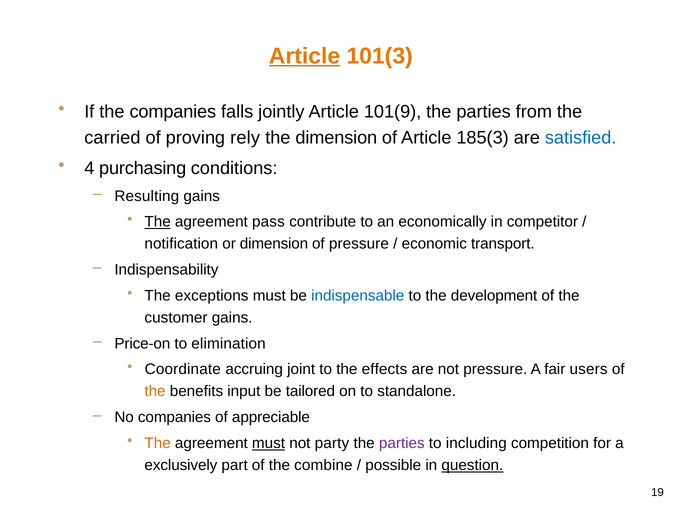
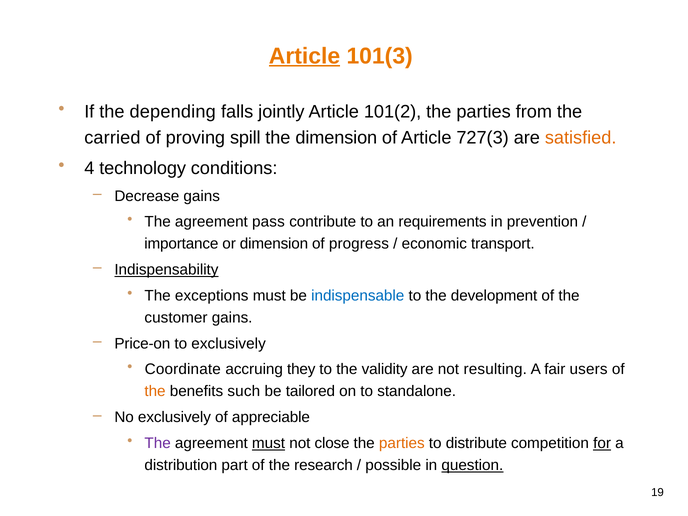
the companies: companies -> depending (173, 112)
101(9: 101(9 -> 101(2 (393, 112)
rely: rely -> spill (245, 138)
185(3: 185(3 -> 727(3 (483, 138)
satisfied colour: blue -> orange (581, 138)
purchasing: purchasing -> technology (143, 168)
Resulting: Resulting -> Decrease (147, 196)
The underline: present -> none (158, 222)
economically: economically -> requirements (443, 222)
competitor: competitor -> prevention (542, 222)
notification: notification -> importance (181, 244)
of pressure: pressure -> progress (359, 244)
Indispensability underline: none -> present (166, 270)
to elimination: elimination -> exclusively (229, 344)
joint: joint -> they (301, 369)
effects: effects -> validity (385, 369)
not pressure: pressure -> resulting (495, 369)
input: input -> such (244, 391)
No companies: companies -> exclusively (174, 417)
The colour: orange -> purple (158, 443)
party: party -> close (332, 443)
parties colour: purple -> orange (402, 443)
including: including -> distribute (476, 443)
for underline: none -> present (602, 443)
exclusively: exclusively -> distribution (181, 465)
combine: combine -> research (324, 465)
